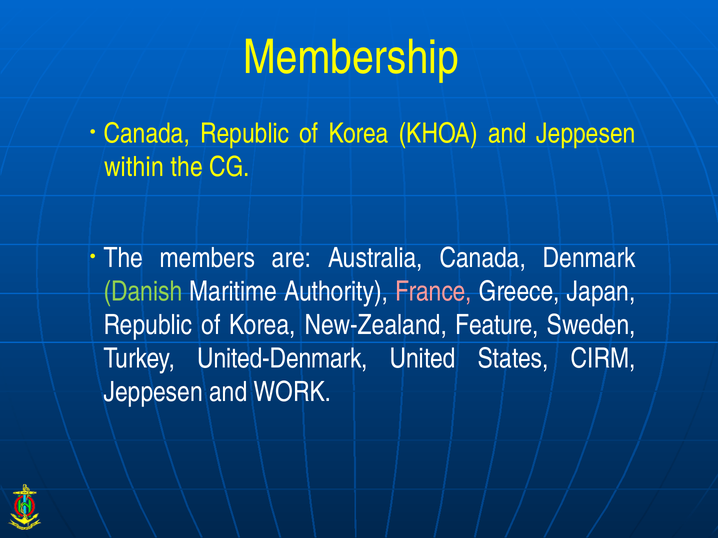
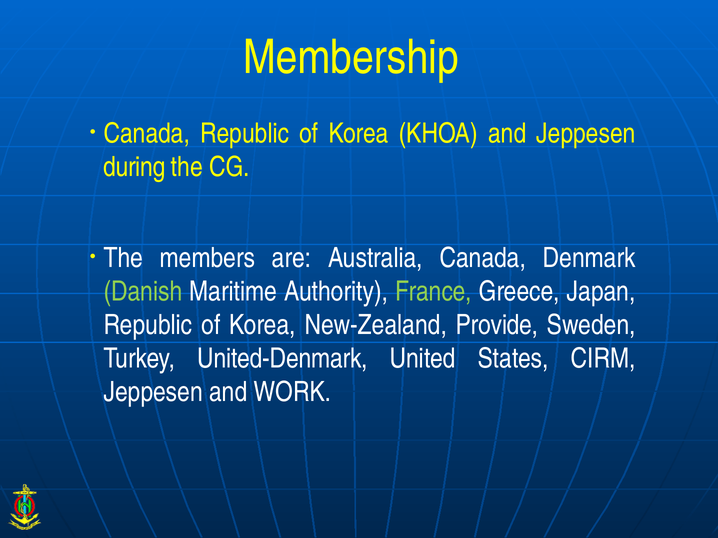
within: within -> during (134, 167)
France colour: pink -> light green (433, 292)
Feature: Feature -> Provide (497, 325)
